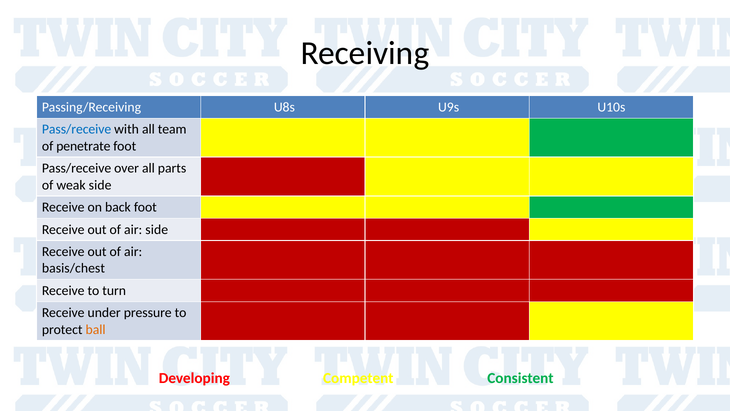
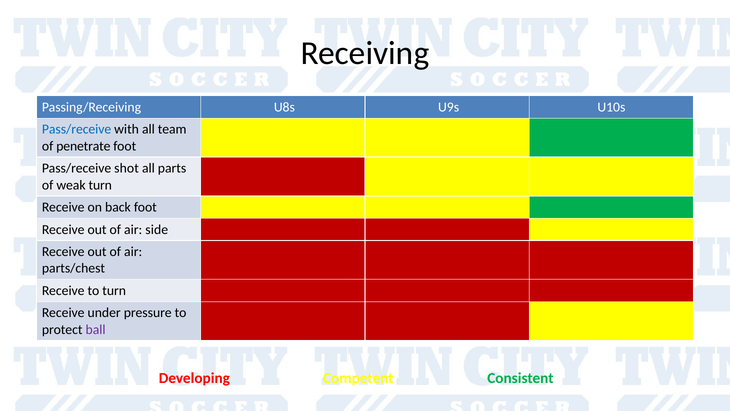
over: over -> shot (127, 168)
weak side: side -> turn (100, 185)
basis/chest: basis/chest -> parts/chest (73, 268)
ball colour: orange -> purple (96, 329)
